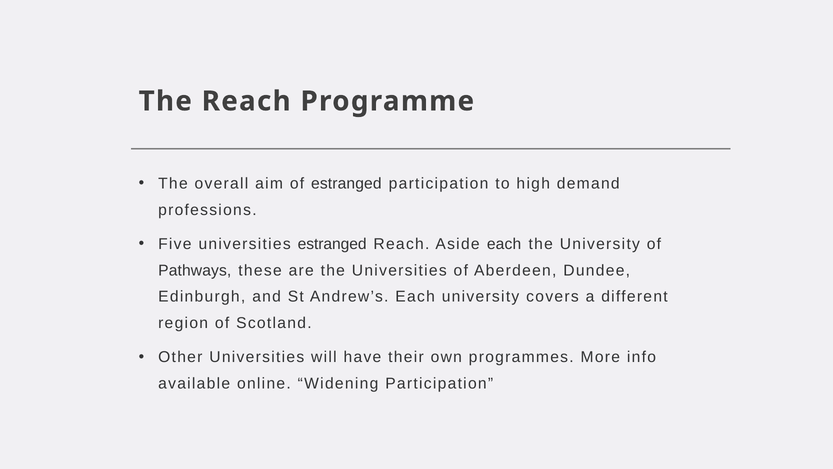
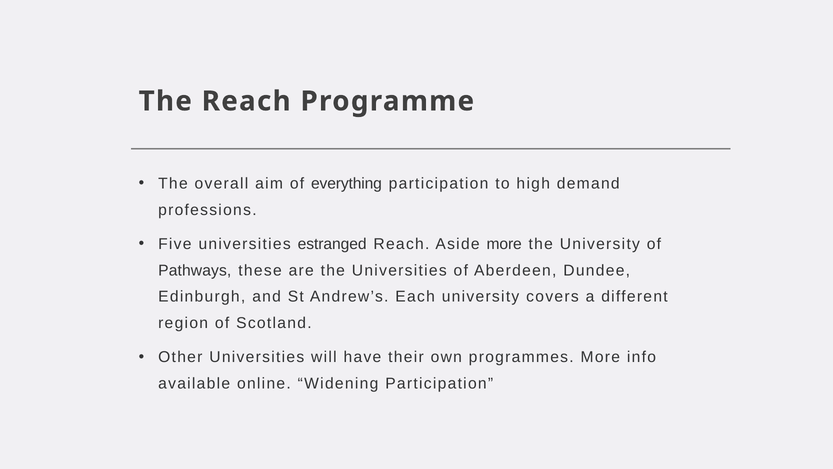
of estranged: estranged -> everything (346, 183)
Aside each: each -> more (504, 244)
